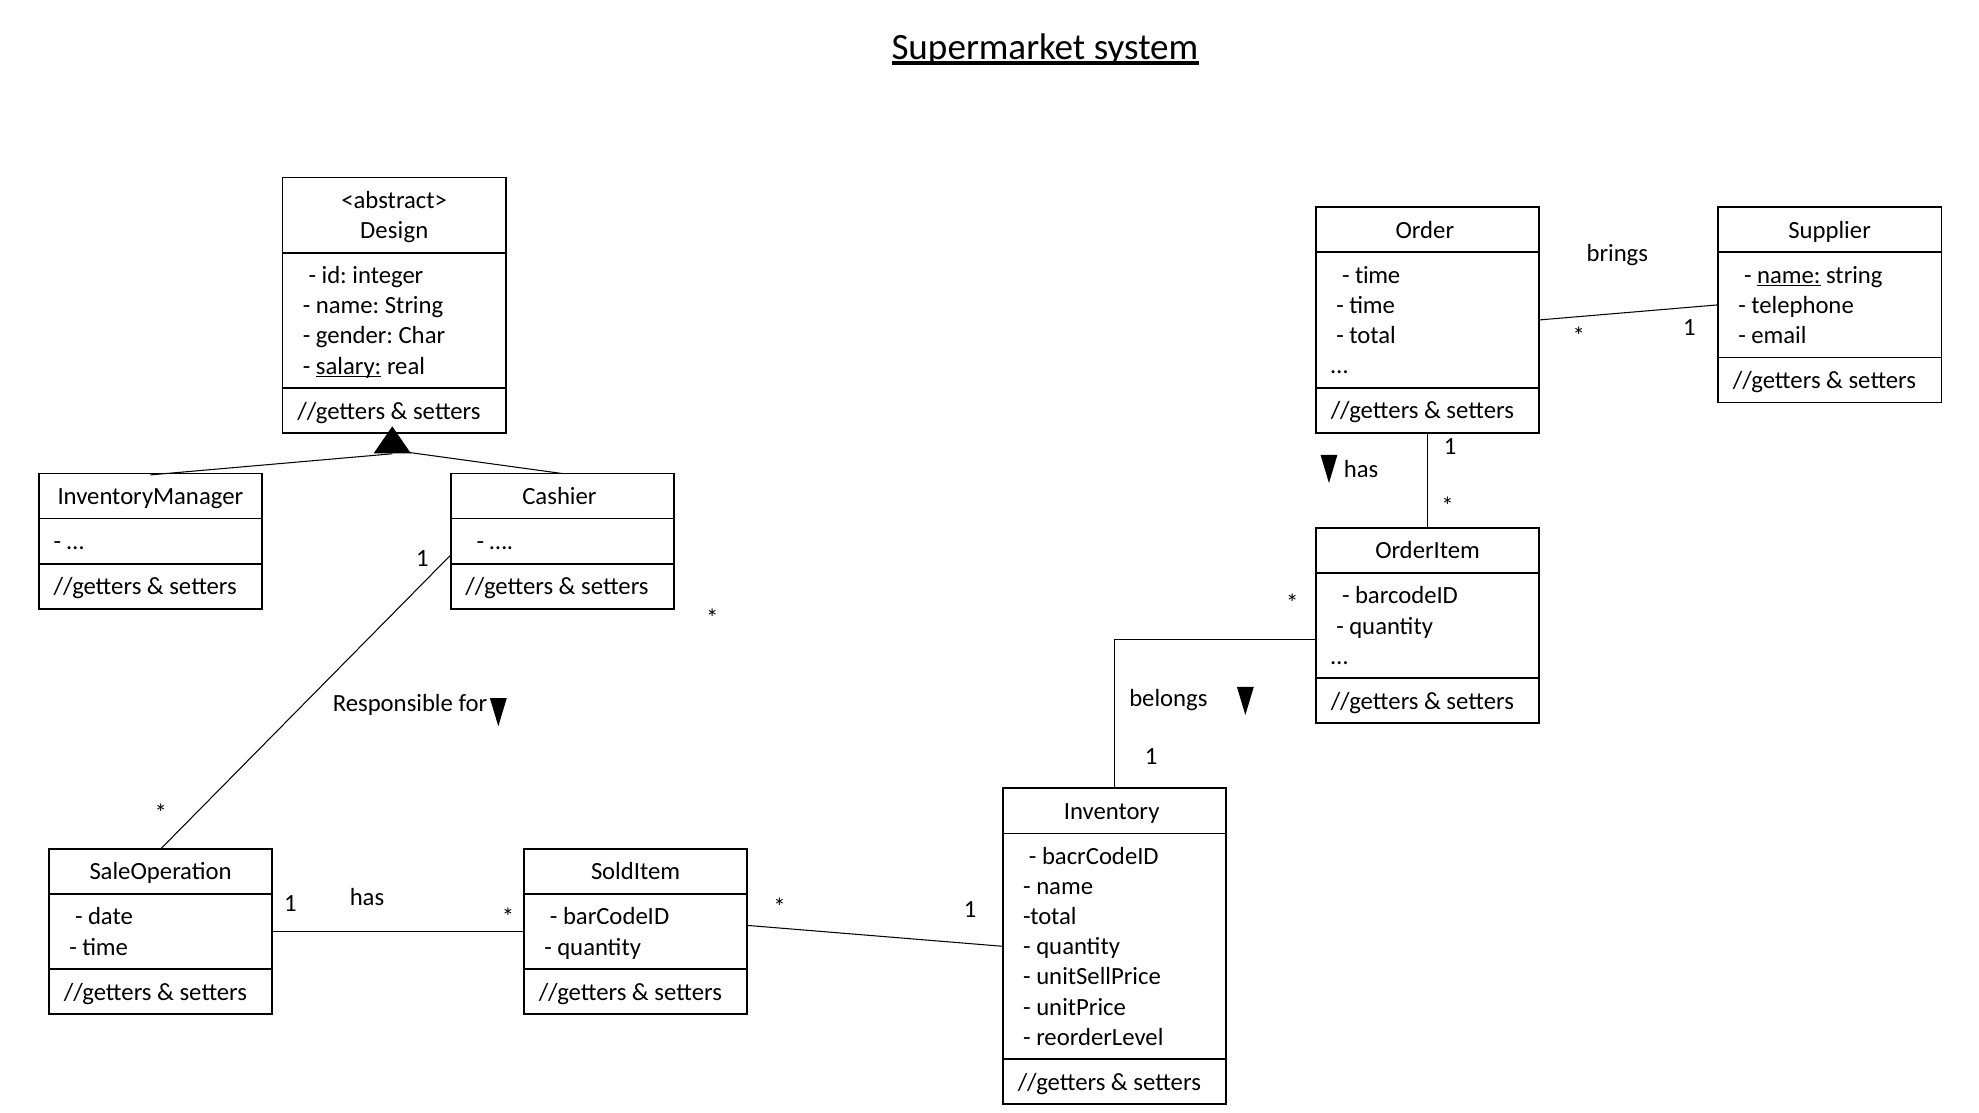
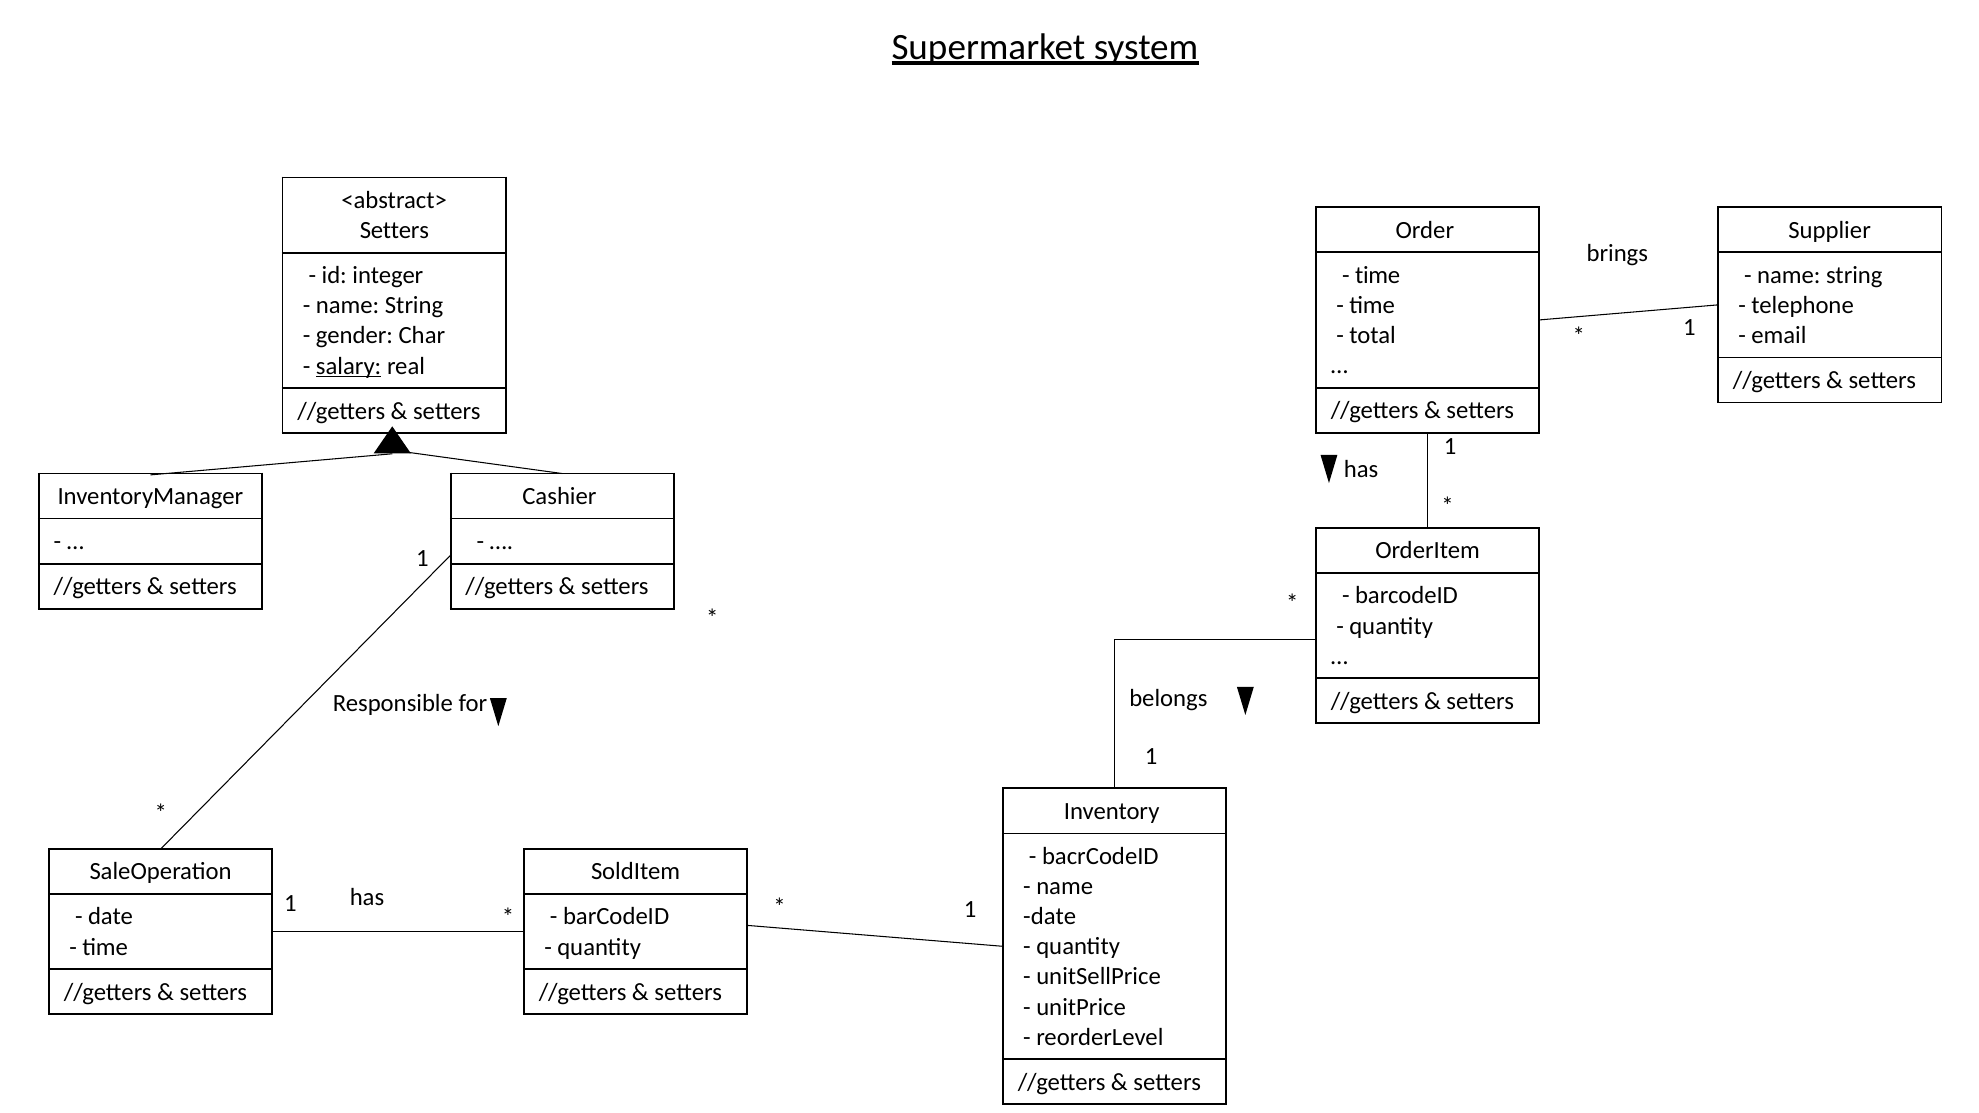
Design: Design -> Setters (394, 230)
name underline: present -> none (1789, 275)
total: total -> date (1050, 917)
